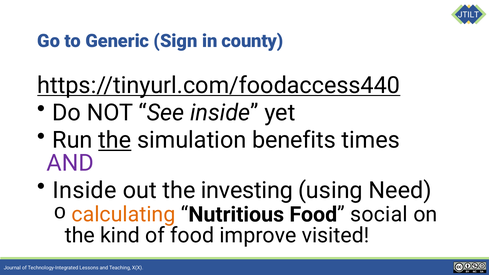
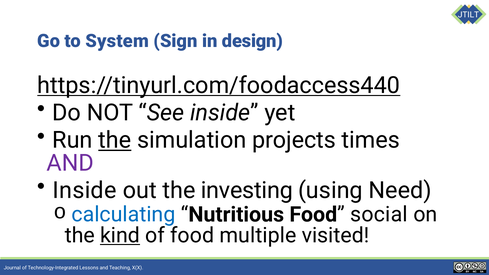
Generic: Generic -> System (117, 41)
county: county -> design (252, 41)
benefits: benefits -> projects (294, 140)
calculating colour: orange -> blue (124, 215)
kind underline: none -> present (120, 235)
improve: improve -> multiple (258, 235)
